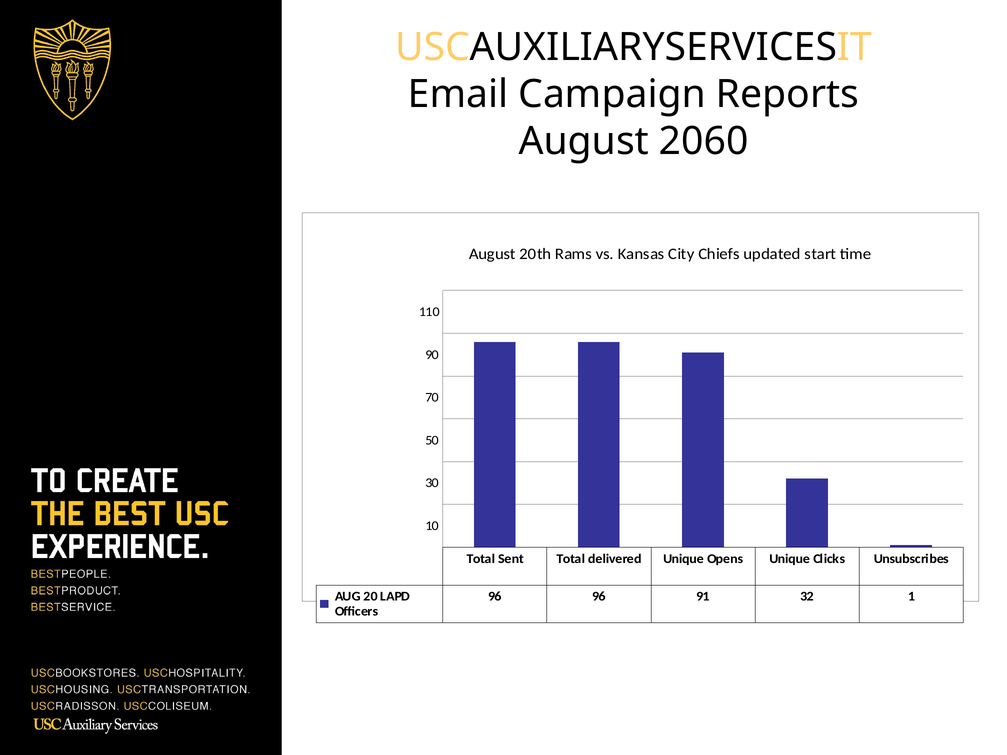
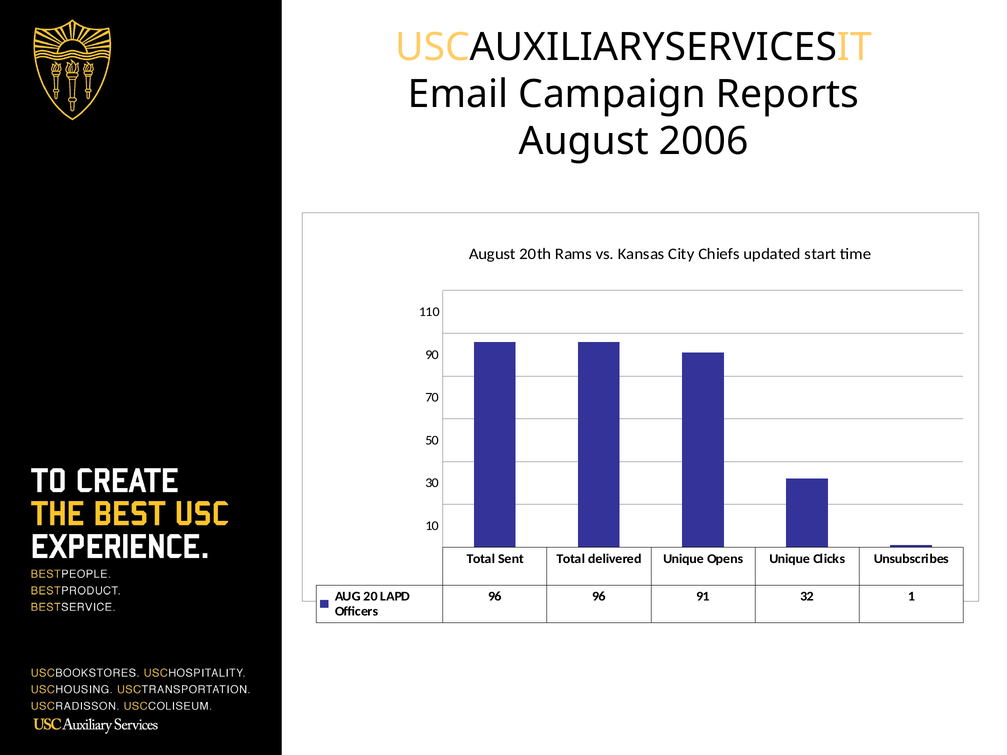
2060: 2060 -> 2006 (704, 141)
